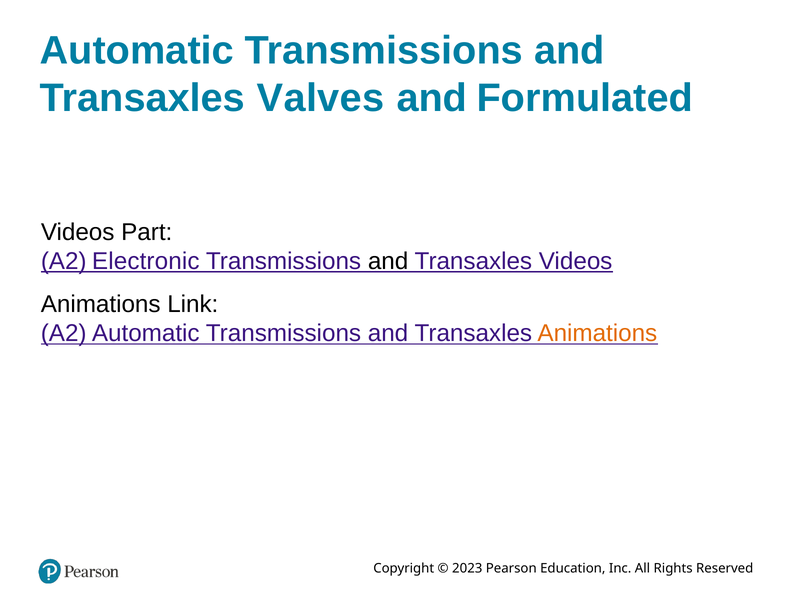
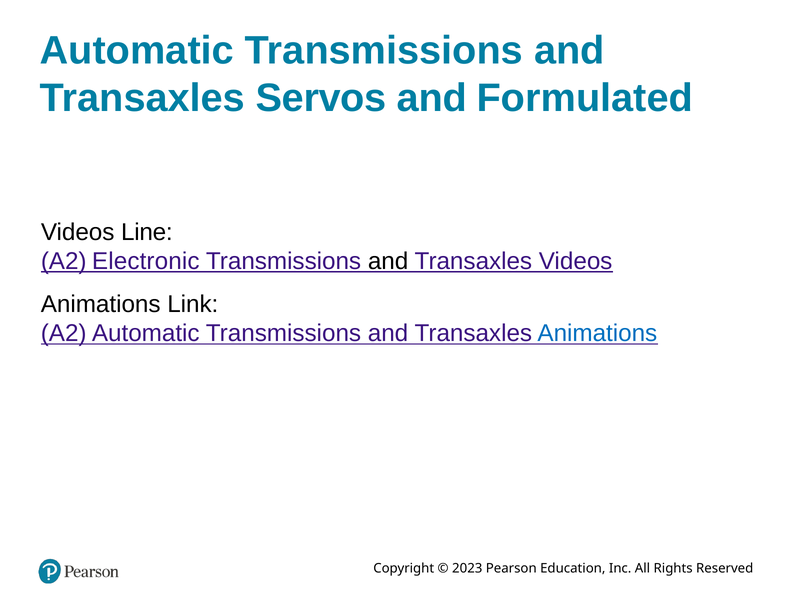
Valves: Valves -> Servos (321, 98)
Part: Part -> Line (147, 232)
Animations colour: orange -> blue (597, 334)
